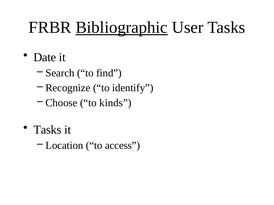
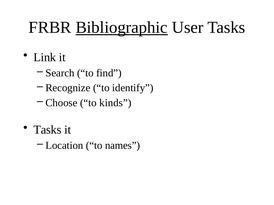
Date: Date -> Link (45, 57)
access: access -> names (123, 146)
